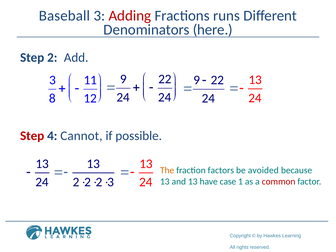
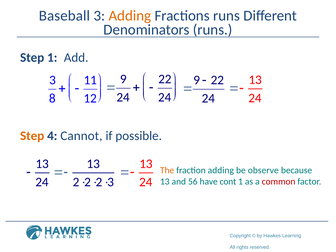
Adding colour: red -> orange (130, 16)
Denominators here: here -> runs (213, 30)
Step 2: 2 -> 1 (52, 57)
Step colour: red -> orange (32, 136)
fraction factors: factors -> adding (221, 170)
avoided: avoided -> observe (263, 170)
and 13: 13 -> 56 (193, 182)
case: case -> cont (228, 182)
